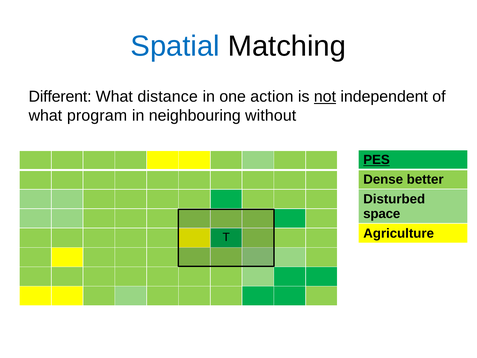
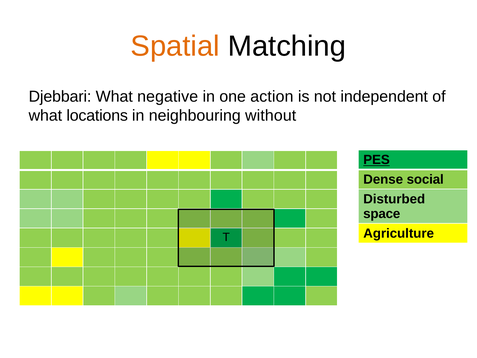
Spatial colour: blue -> orange (175, 46)
Different: Different -> Djebbari (60, 97)
distance: distance -> negative (168, 97)
not underline: present -> none (325, 97)
program: program -> locations (97, 116)
better: better -> social (425, 179)
